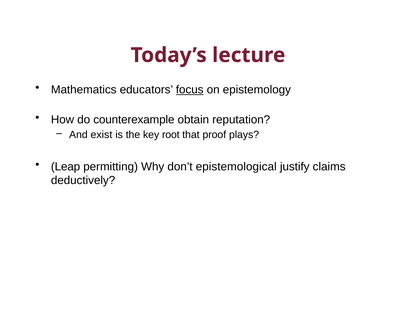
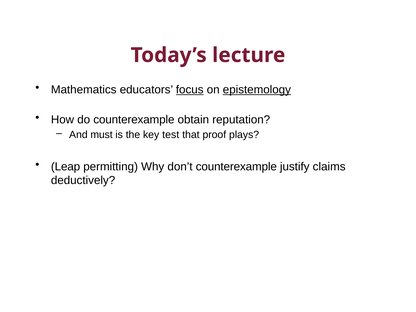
epistemology underline: none -> present (257, 90)
exist: exist -> must (102, 135)
root: root -> test (171, 135)
don’t epistemological: epistemological -> counterexample (236, 167)
